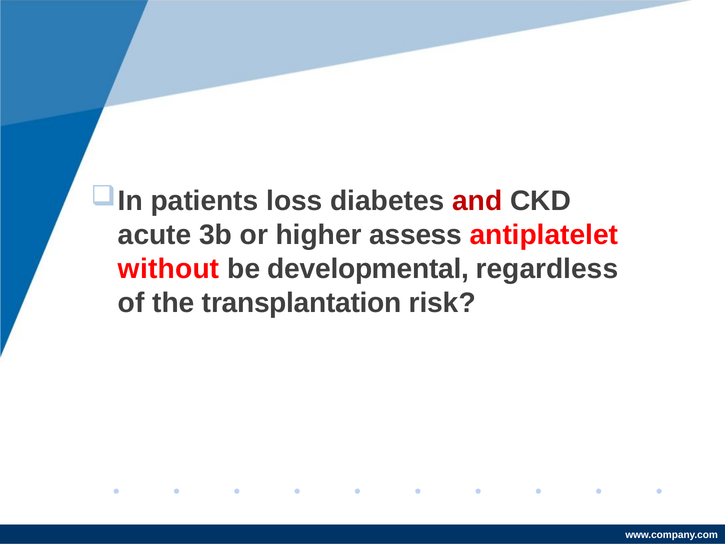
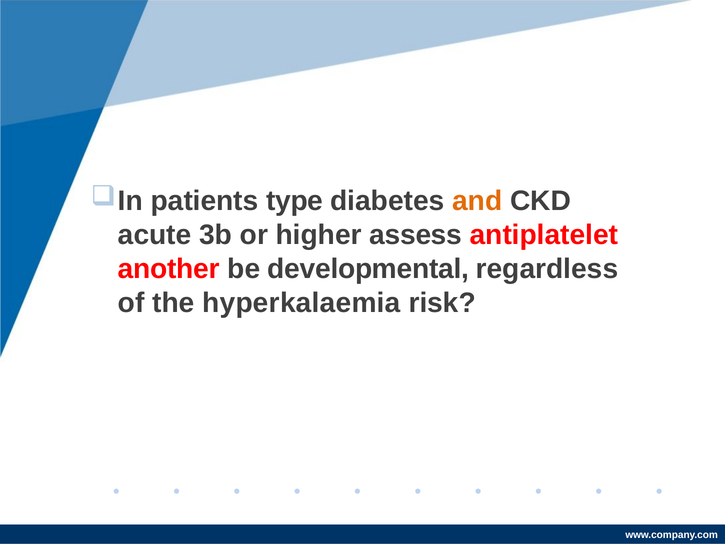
loss: loss -> type (295, 201)
and colour: red -> orange (477, 201)
without: without -> another (169, 269)
transplantation: transplantation -> hyperkalaemia (301, 303)
